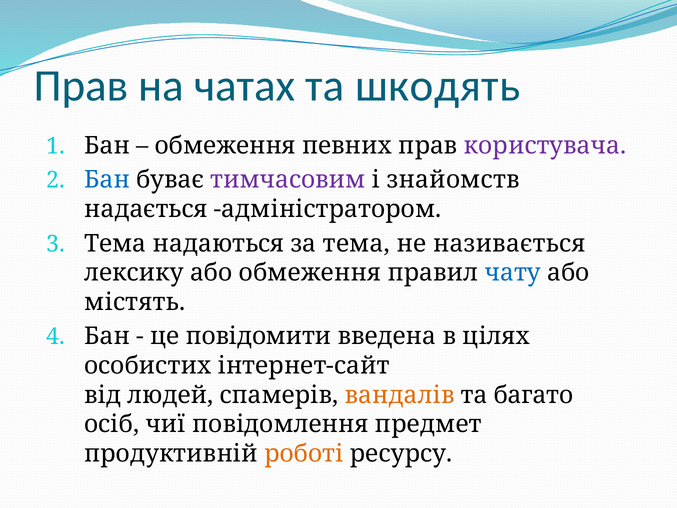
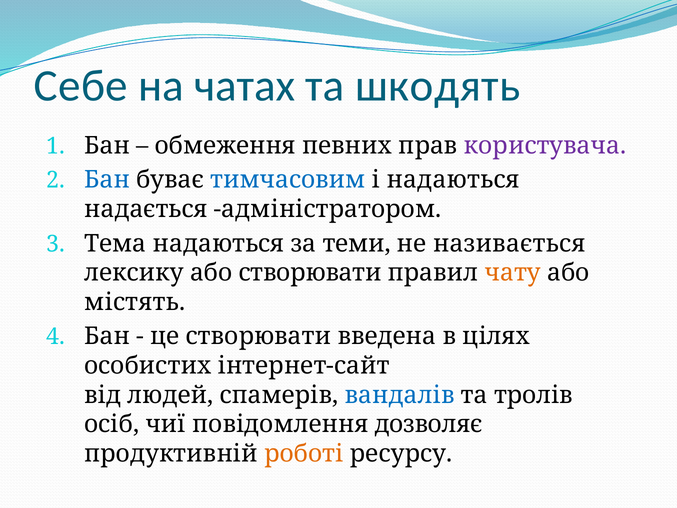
Прав: Прав -> Себе (81, 86)
тимчасовим colour: purple -> blue (288, 180)
і знайомств: знайомств -> надаються (453, 180)
за тема: тема -> теми (357, 243)
або обмеження: обмеження -> створювати (310, 273)
чату colour: blue -> orange (513, 273)
це повідомити: повідомити -> створювати (259, 336)
вандалів colour: orange -> blue (400, 395)
багато: багато -> тролів (533, 395)
предмет: предмет -> дозволяє (428, 424)
